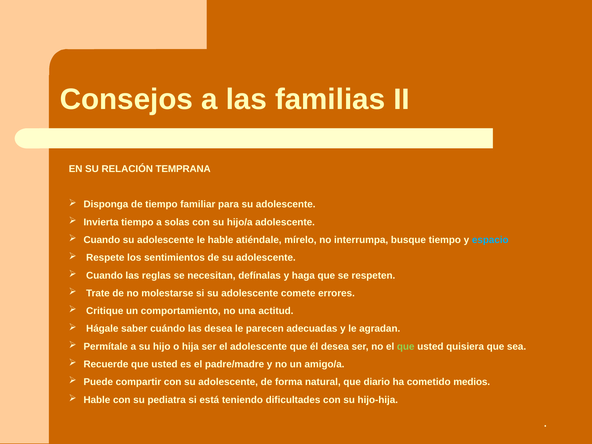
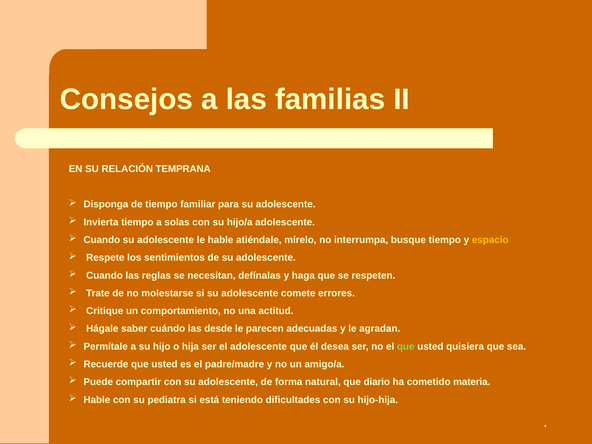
espacio colour: light blue -> yellow (490, 240)
las desea: desea -> desde (218, 329)
medios: medios -> materia (472, 382)
